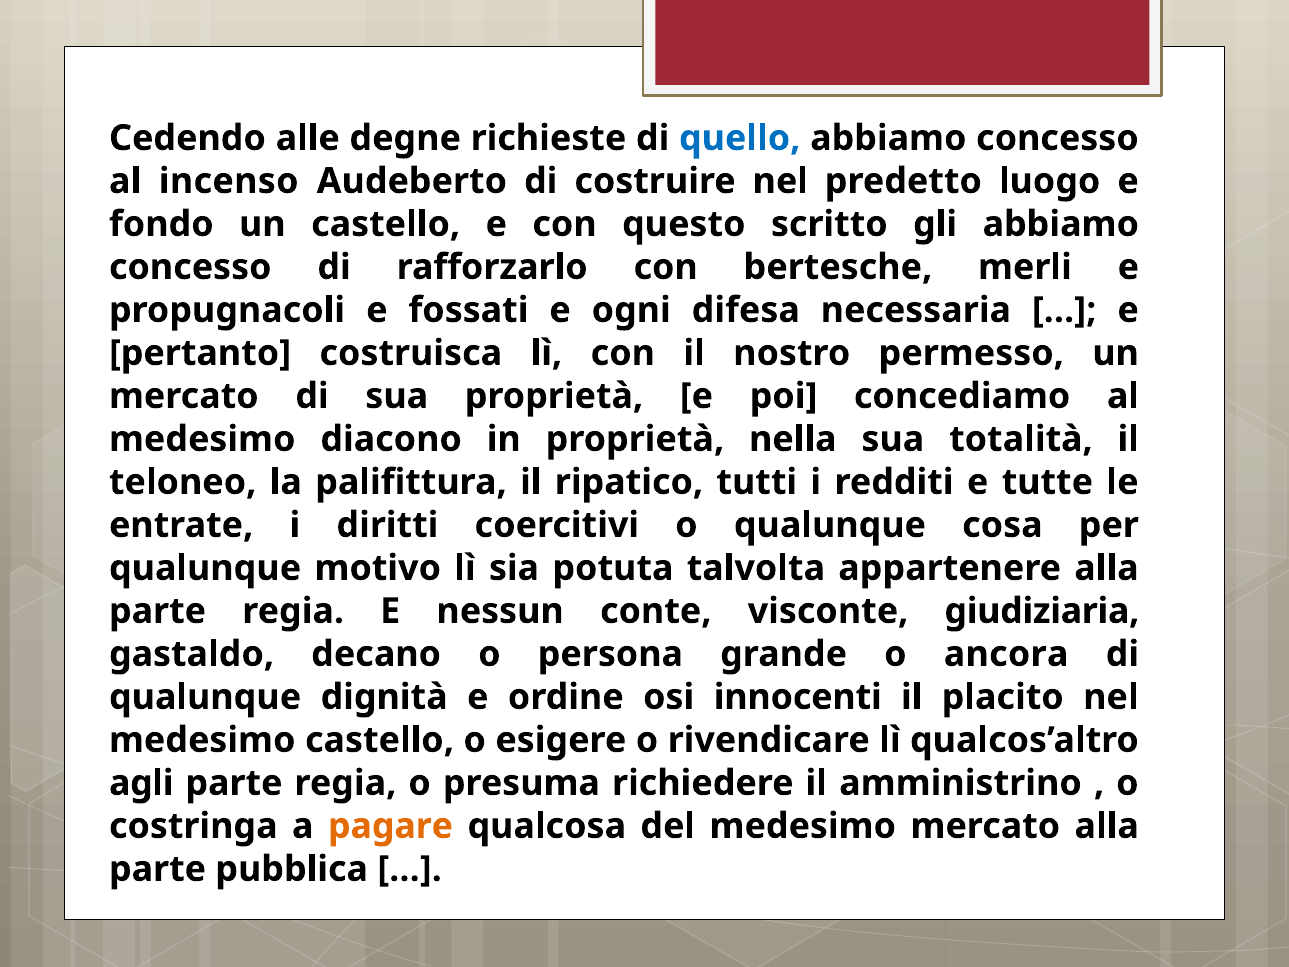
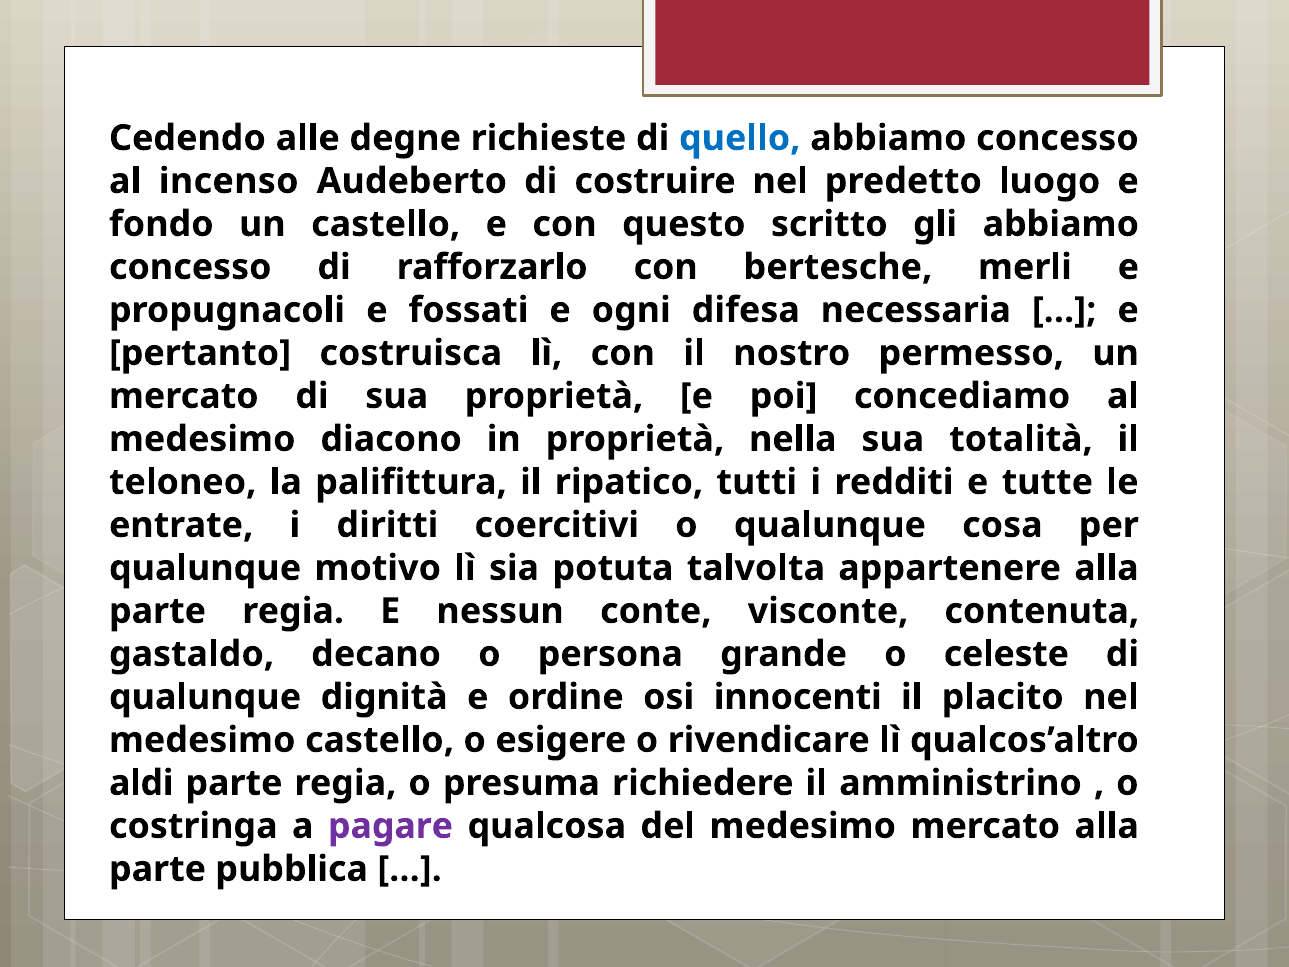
giudiziaria: giudiziaria -> contenuta (1042, 611)
ancora: ancora -> celeste (1006, 654)
agli: agli -> aldi (141, 783)
pagare colour: orange -> purple (390, 826)
